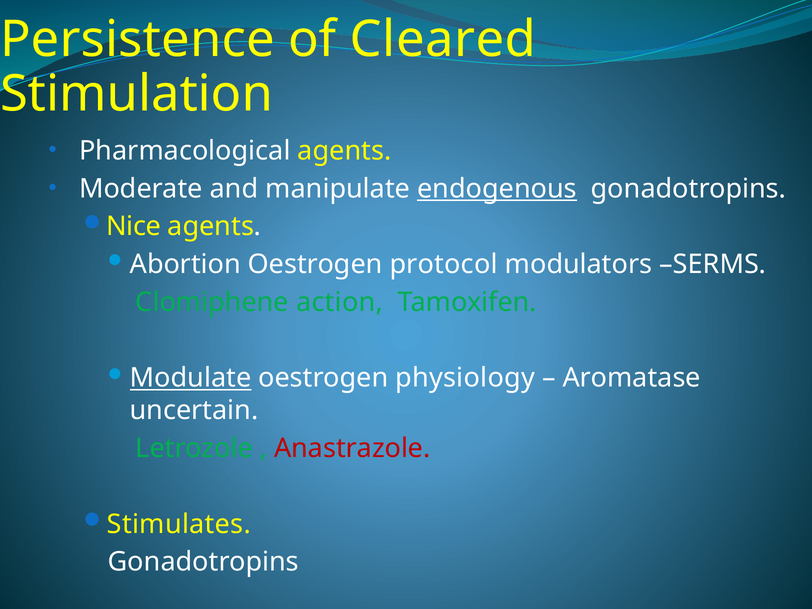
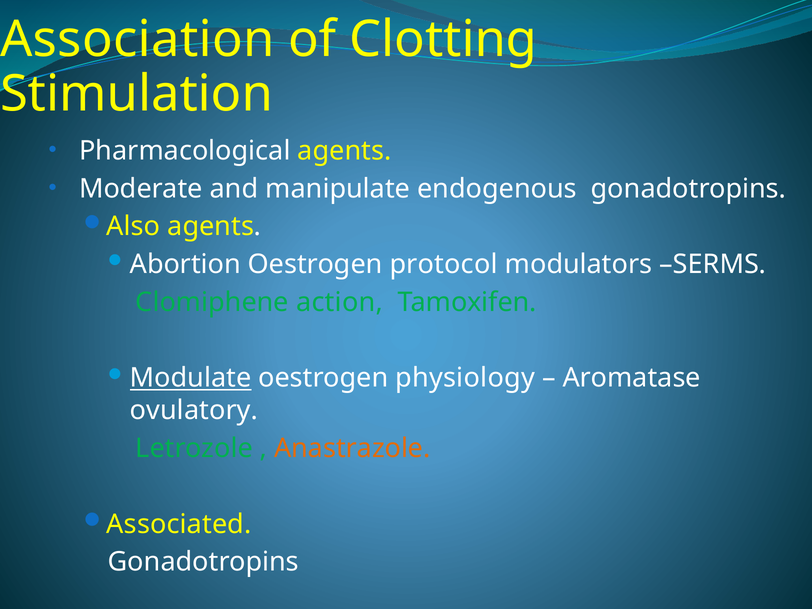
Persistence: Persistence -> Association (137, 39)
Cleared: Cleared -> Clotting (443, 39)
endogenous underline: present -> none (497, 189)
Nice: Nice -> Also (133, 226)
uncertain: uncertain -> ovulatory (194, 410)
Anastrazole colour: red -> orange (352, 448)
Stimulates: Stimulates -> Associated (179, 524)
